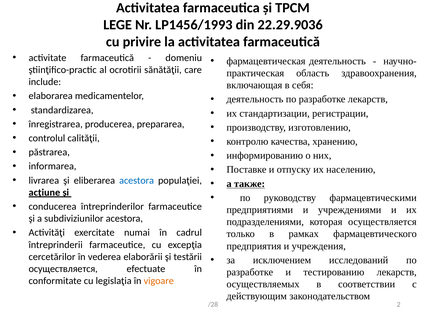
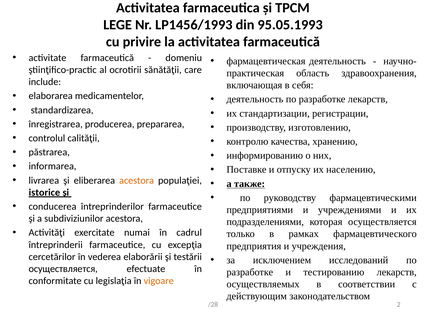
22.29.9036: 22.29.9036 -> 95.05.1993 (290, 25)
acestora colour: blue -> orange (137, 181)
acţiune: acţiune -> istorice (44, 193)
